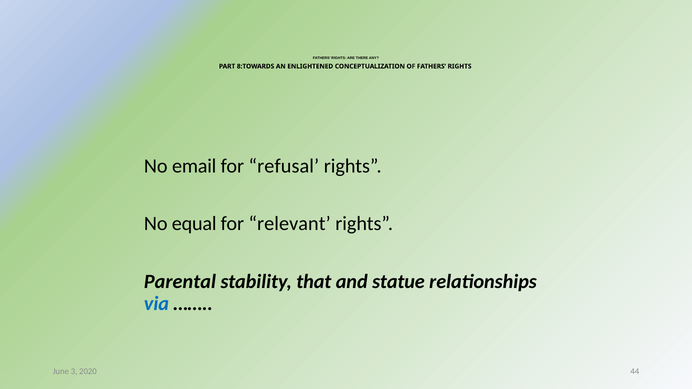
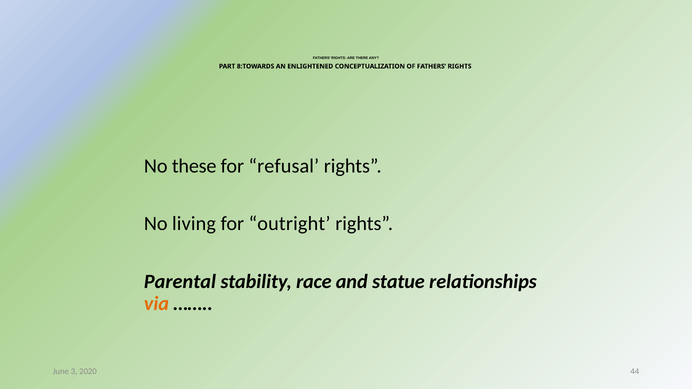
email: email -> these (194, 166)
equal: equal -> living (194, 224)
relevant: relevant -> outright (290, 224)
that: that -> race (314, 282)
via colour: blue -> orange (156, 304)
